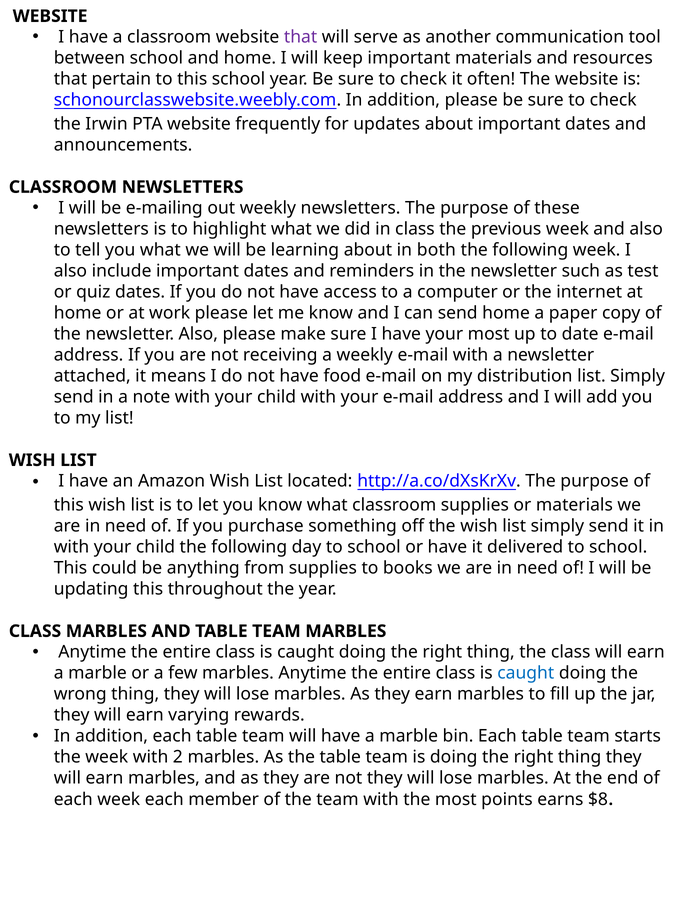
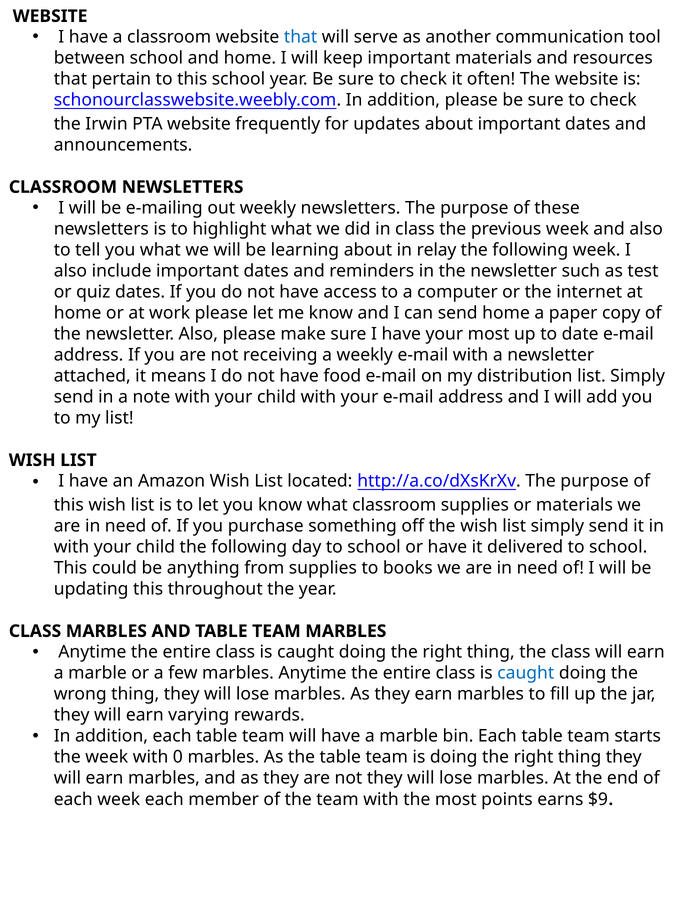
that colour: purple -> blue (301, 37)
both: both -> relay (437, 250)
2: 2 -> 0 (178, 757)
$8: $8 -> $9 (598, 799)
